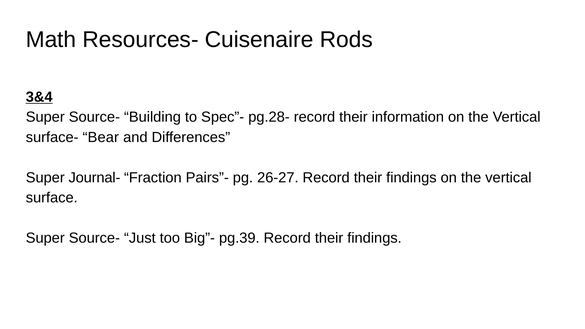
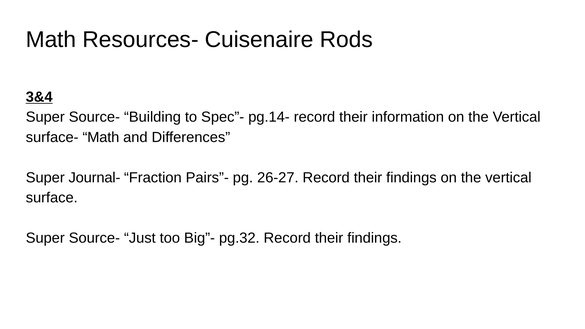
pg.28-: pg.28- -> pg.14- (269, 117)
surface- Bear: Bear -> Math (101, 137)
pg.39: pg.39 -> pg.32 (239, 238)
